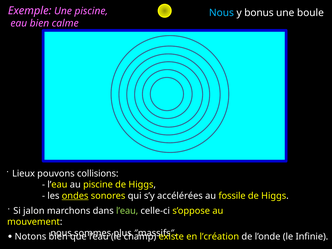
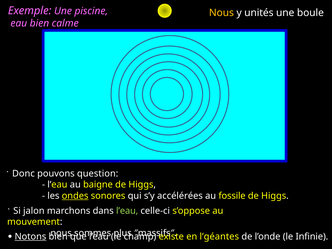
Nous colour: light blue -> yellow (221, 13)
bonus: bonus -> unités (259, 13)
Lieux: Lieux -> Donc (23, 174)
collisions: collisions -> question (98, 174)
au piscine: piscine -> baigne (98, 185)
Notons underline: none -> present (30, 237)
l’création: l’création -> l’géantes (219, 237)
